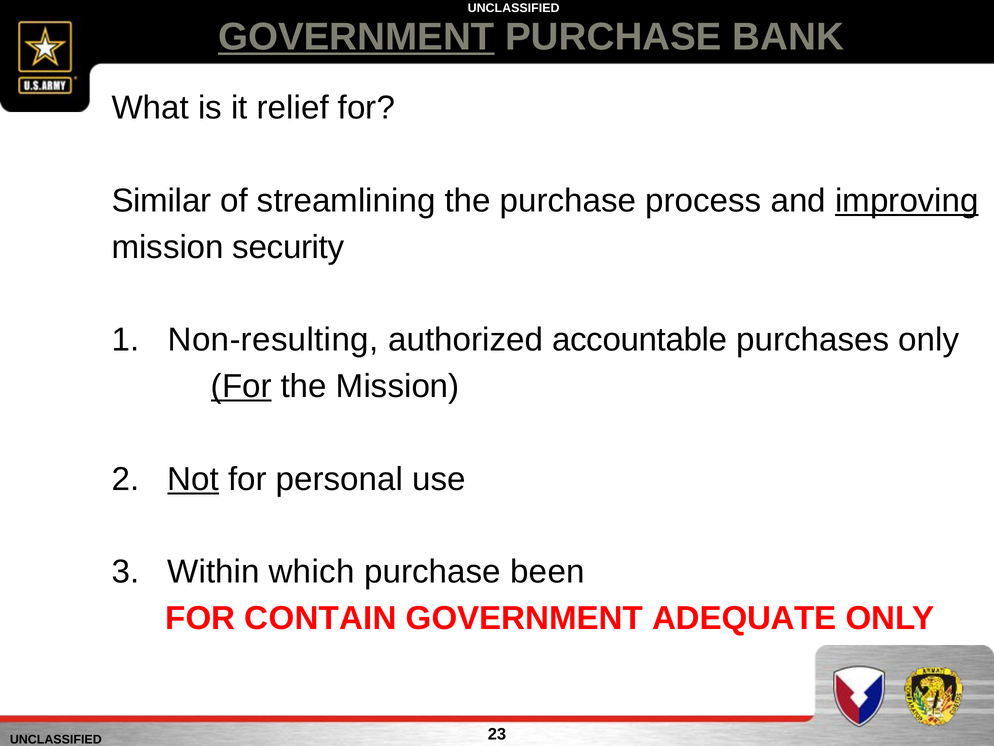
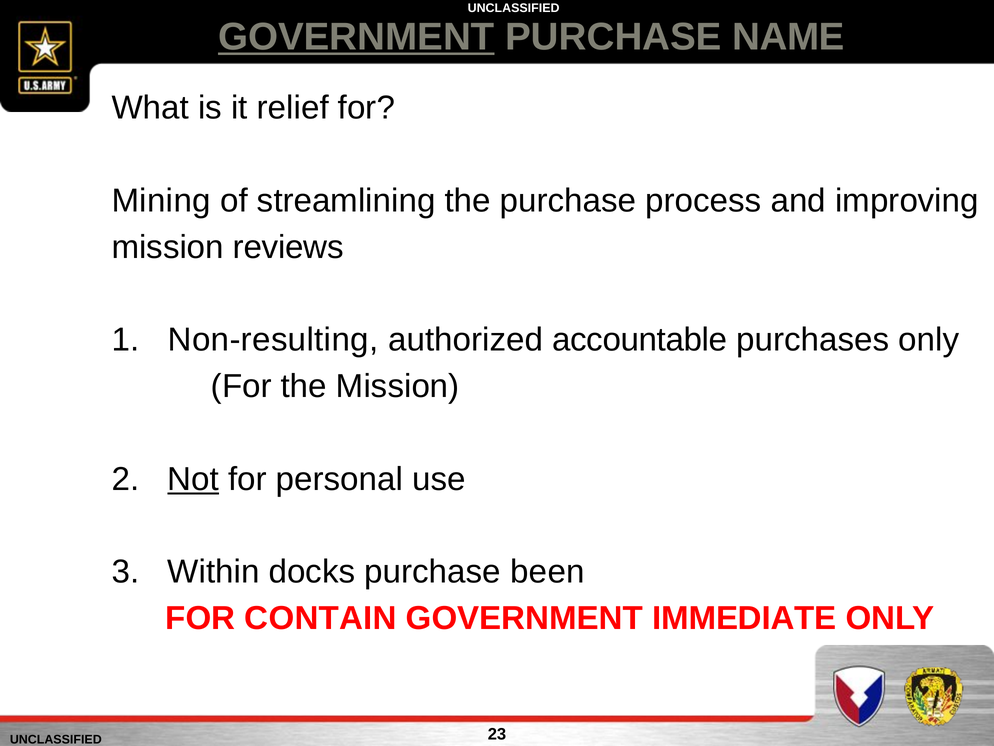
BANK: BANK -> NAME (788, 37)
Similar: Similar -> Mining (161, 201)
improving underline: present -> none (907, 201)
security: security -> reviews (288, 247)
For underline: present -> none (241, 386)
which: which -> docks (312, 572)
ADEQUATE: ADEQUATE -> IMMEDIATE (744, 618)
